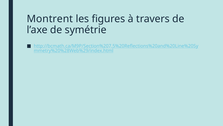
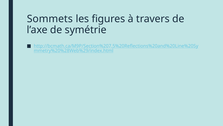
Montrent: Montrent -> Sommets (50, 19)
